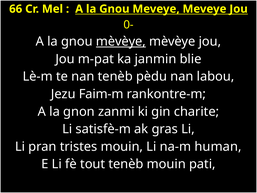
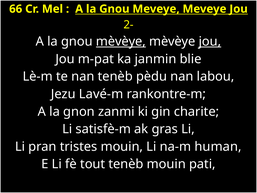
0-: 0- -> 2- (129, 25)
jou underline: none -> present (210, 41)
Faim-m: Faim-m -> Lavé-m (101, 94)
